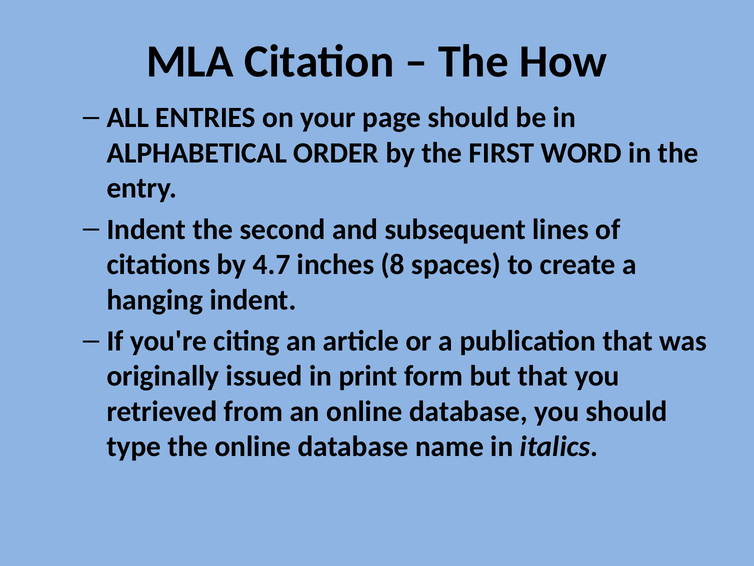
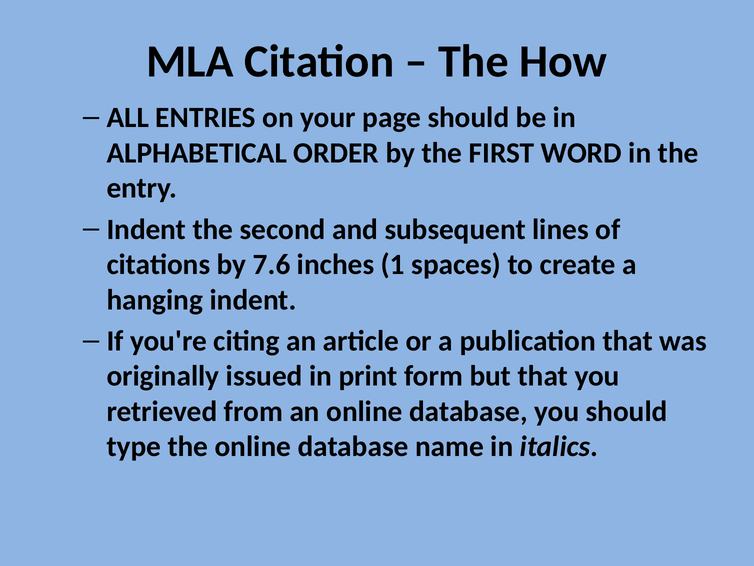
4.7: 4.7 -> 7.6 (272, 264)
8: 8 -> 1 (393, 264)
